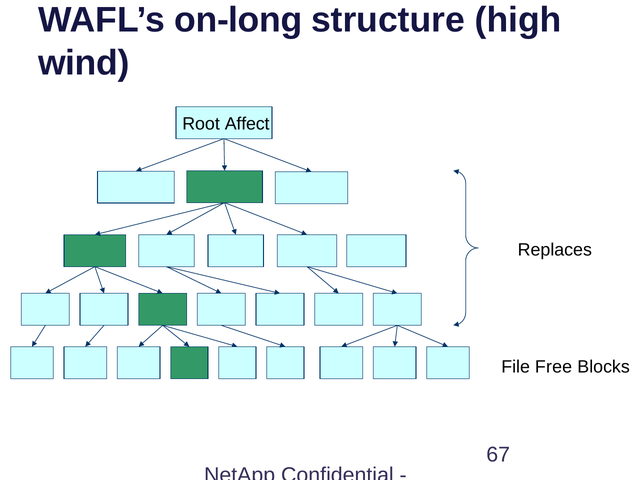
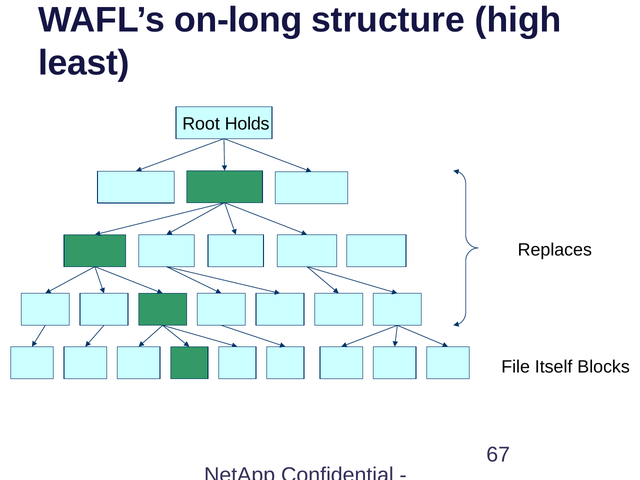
wind: wind -> least (84, 63)
Affect: Affect -> Holds (247, 124)
Free: Free -> Itself (554, 367)
